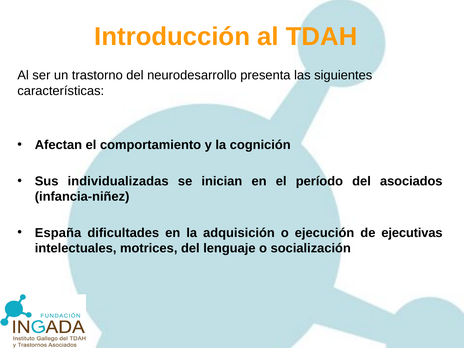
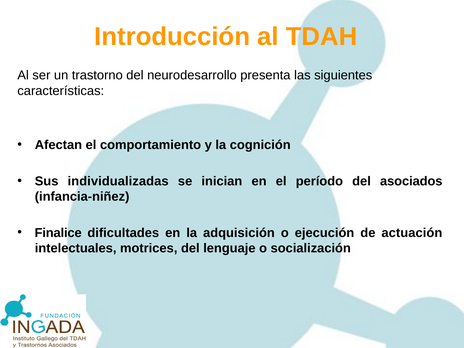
España: España -> Finalice (58, 233)
ejecutivas: ejecutivas -> actuación (412, 233)
